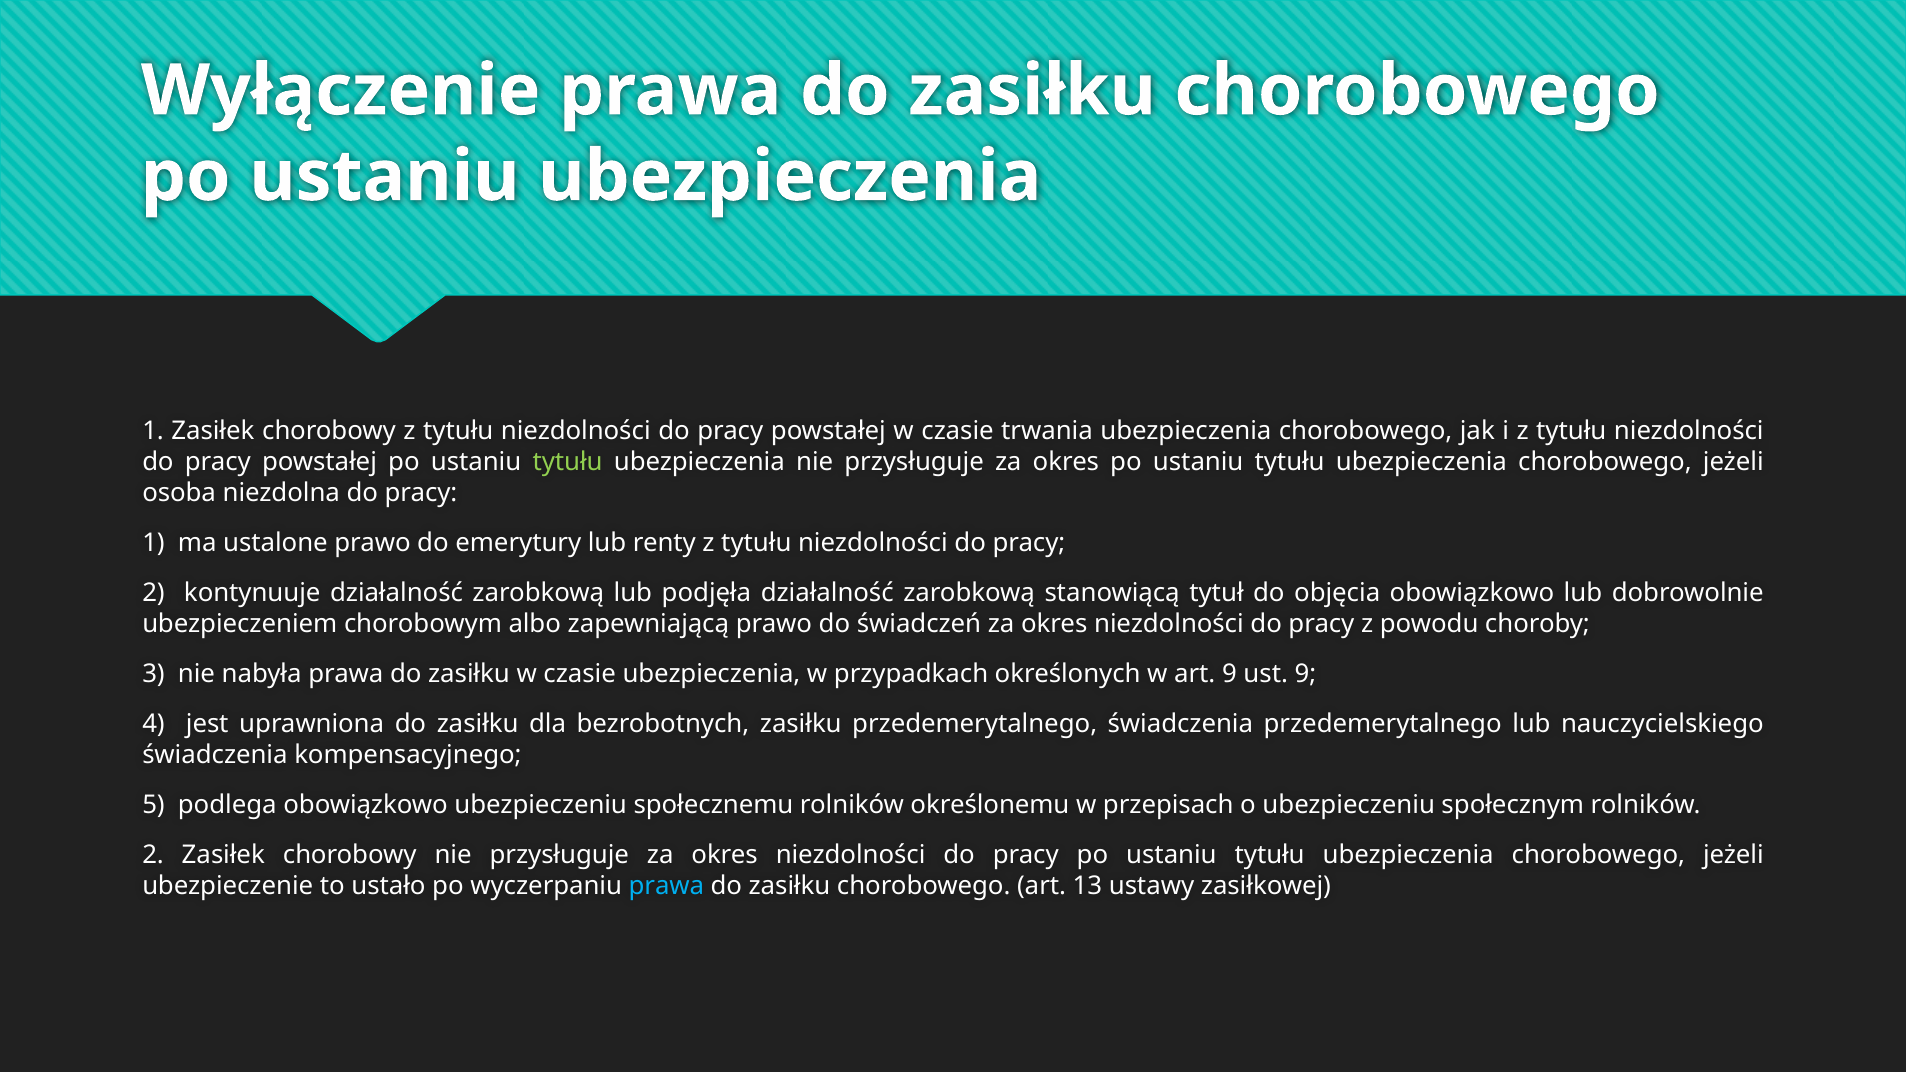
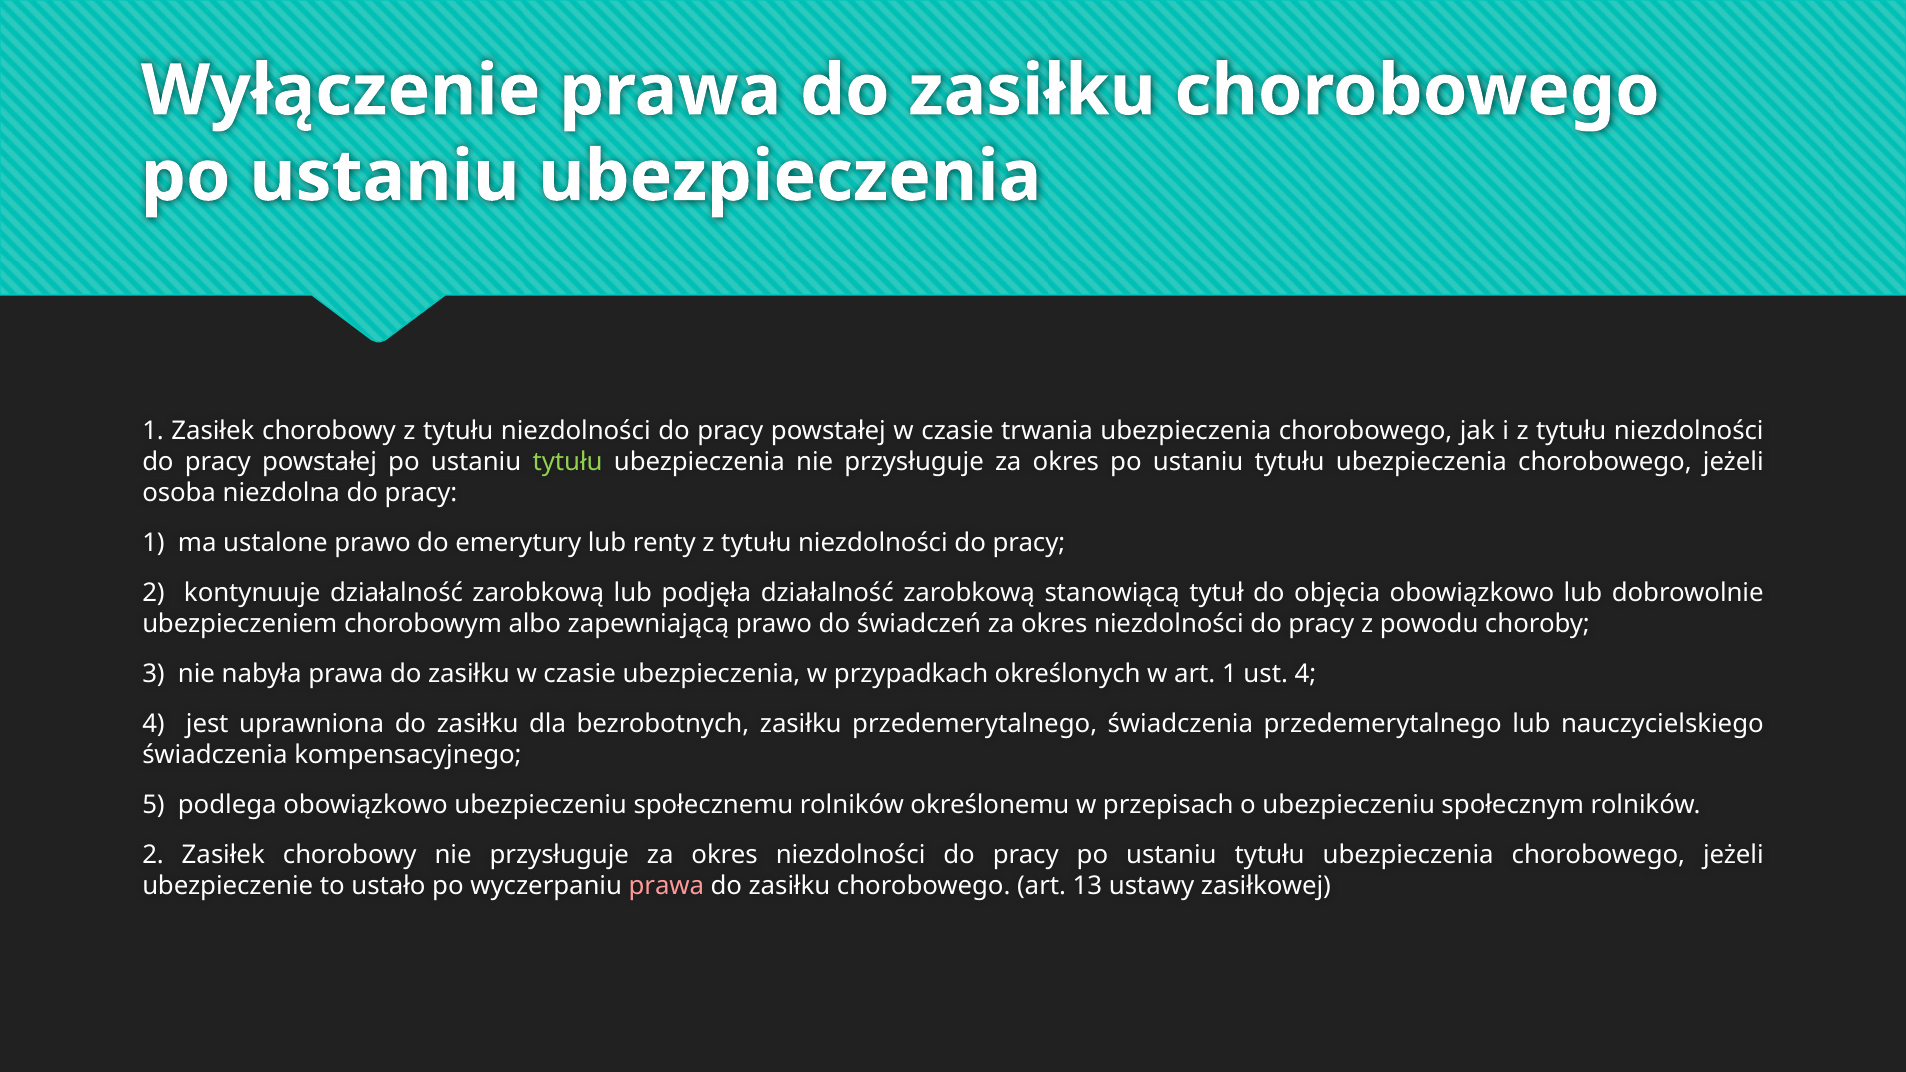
art 9: 9 -> 1 (1229, 674)
ust 9: 9 -> 4 (1306, 674)
prawa colour: light blue -> pink (666, 886)
